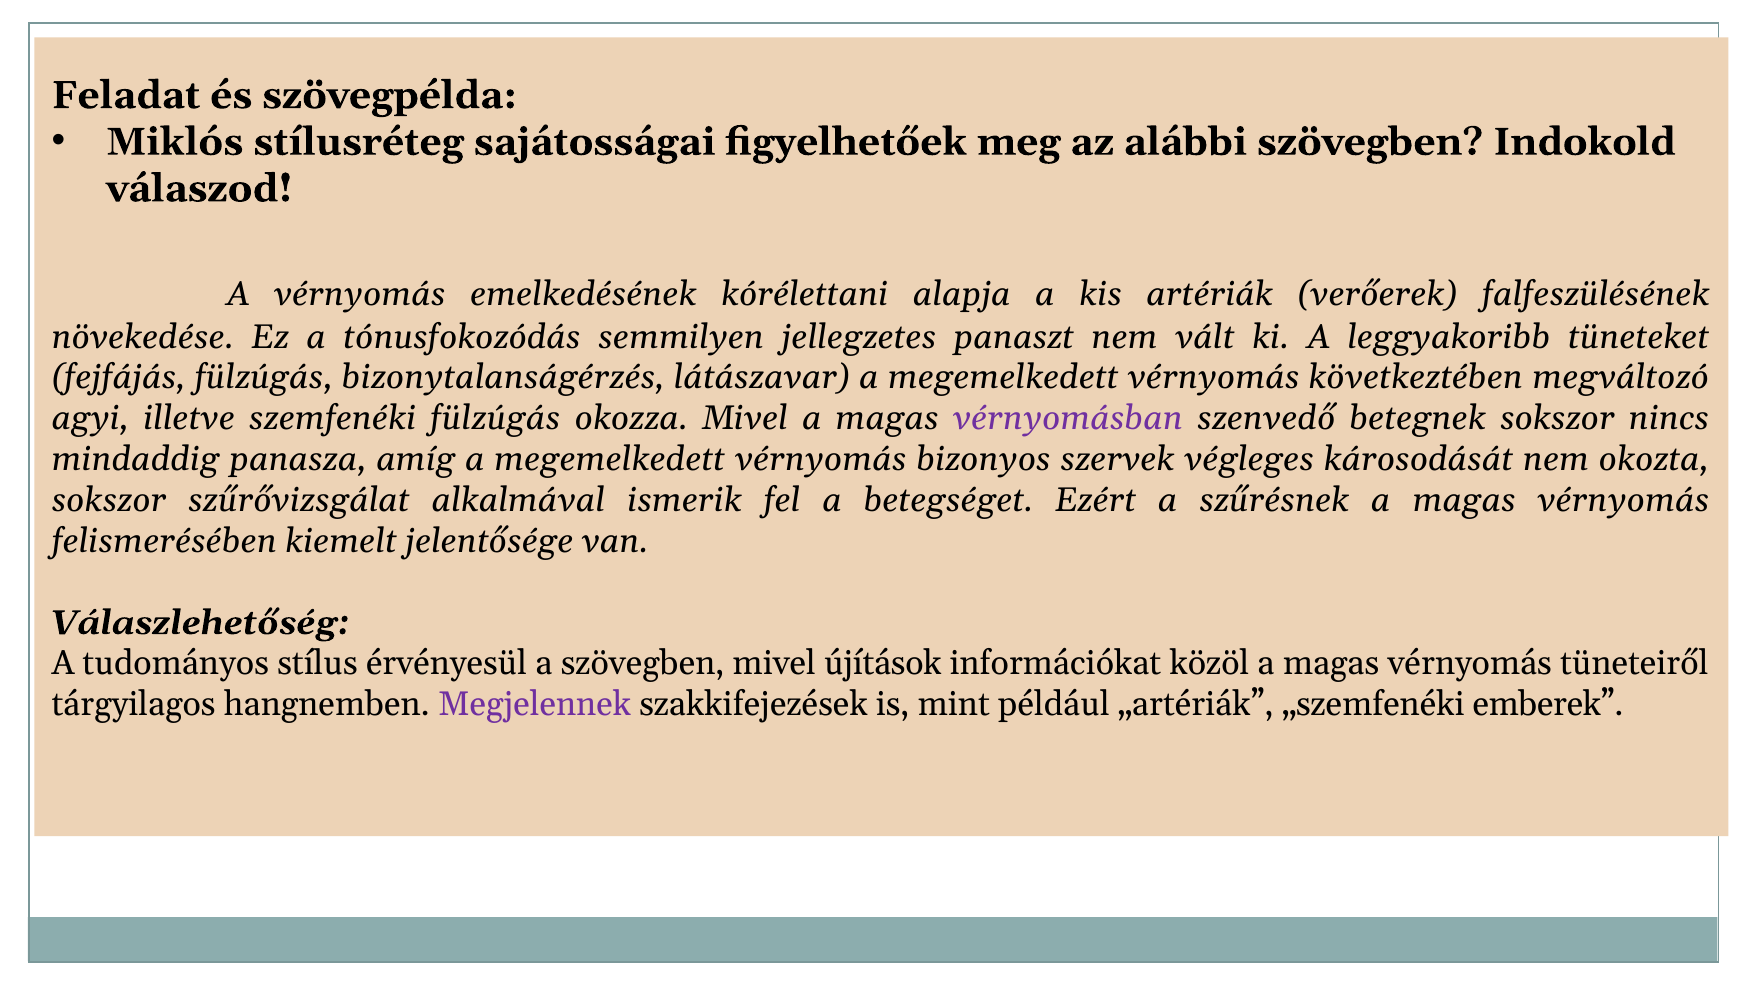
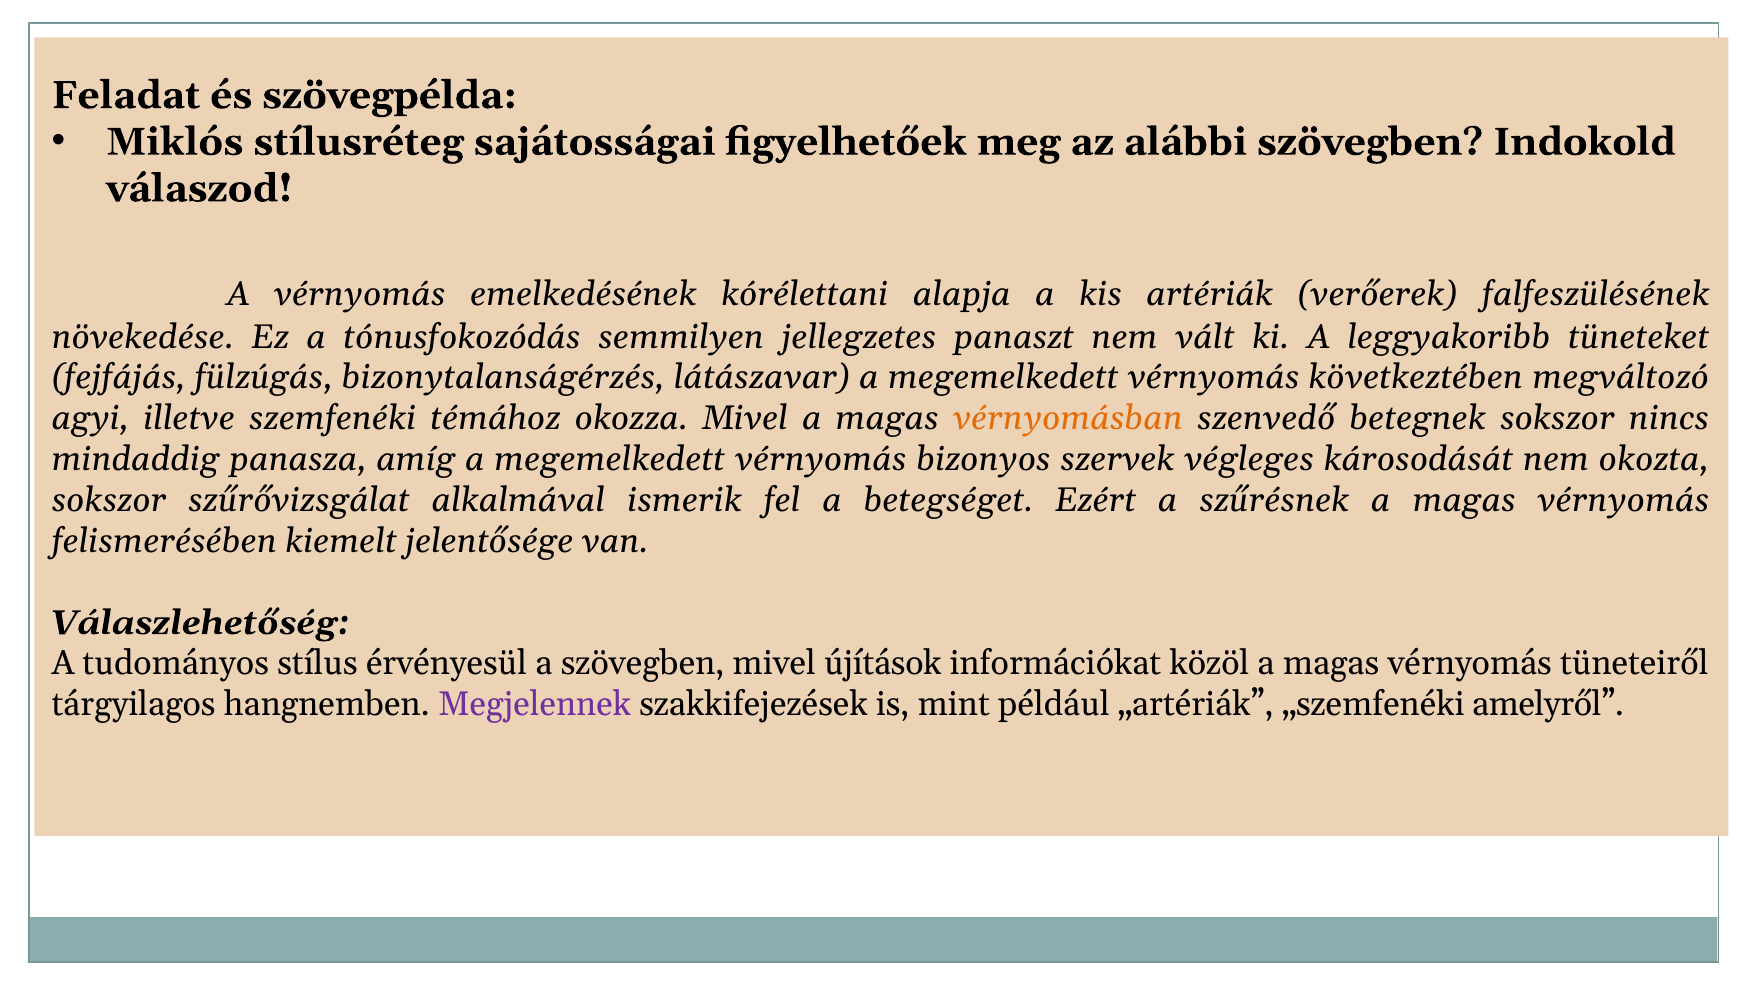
szemfenéki fülzúgás: fülzúgás -> témához (495, 419)
vérnyomásban colour: purple -> orange (1068, 419)
emberek: emberek -> amelyről (1548, 704)
